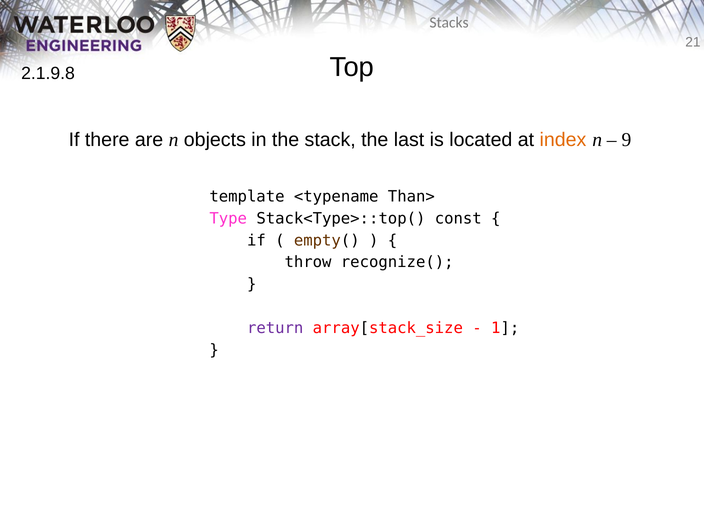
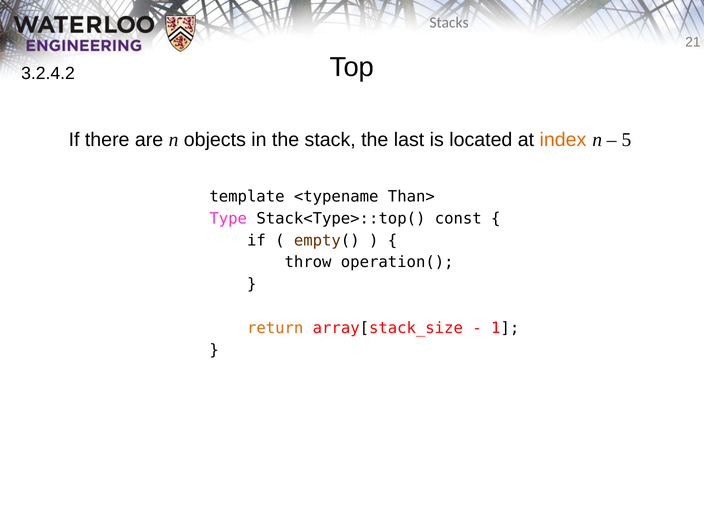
2.1.9.8: 2.1.9.8 -> 3.2.4.2 (48, 73)
9: 9 -> 5 (626, 140)
recognize(: recognize( -> operation( (397, 262)
return colour: purple -> orange (275, 328)
